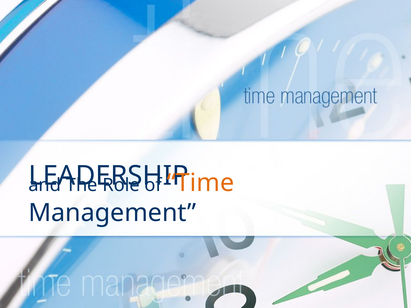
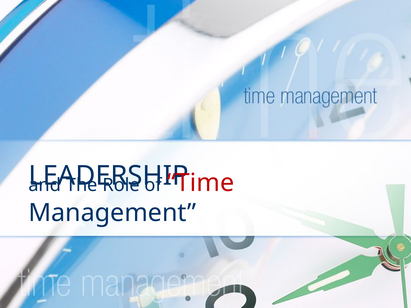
Time colour: orange -> red (201, 183)
